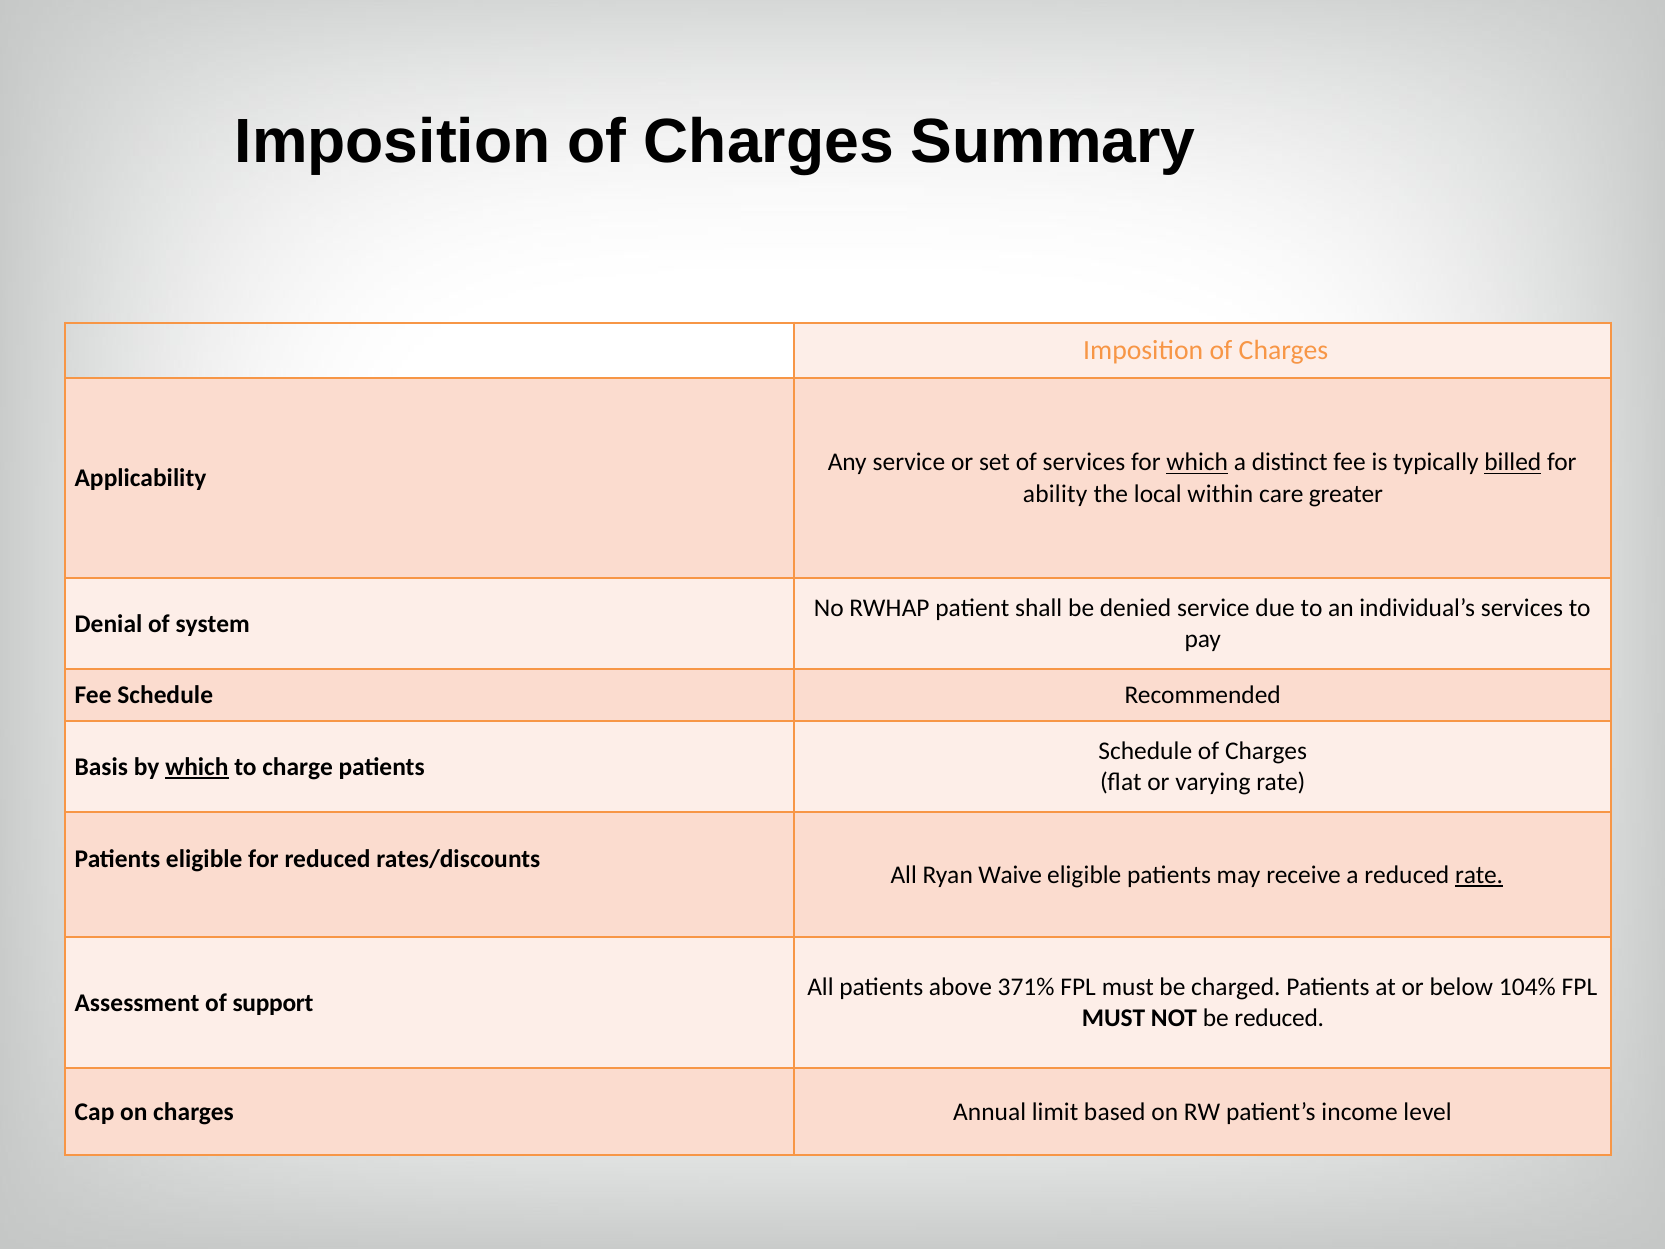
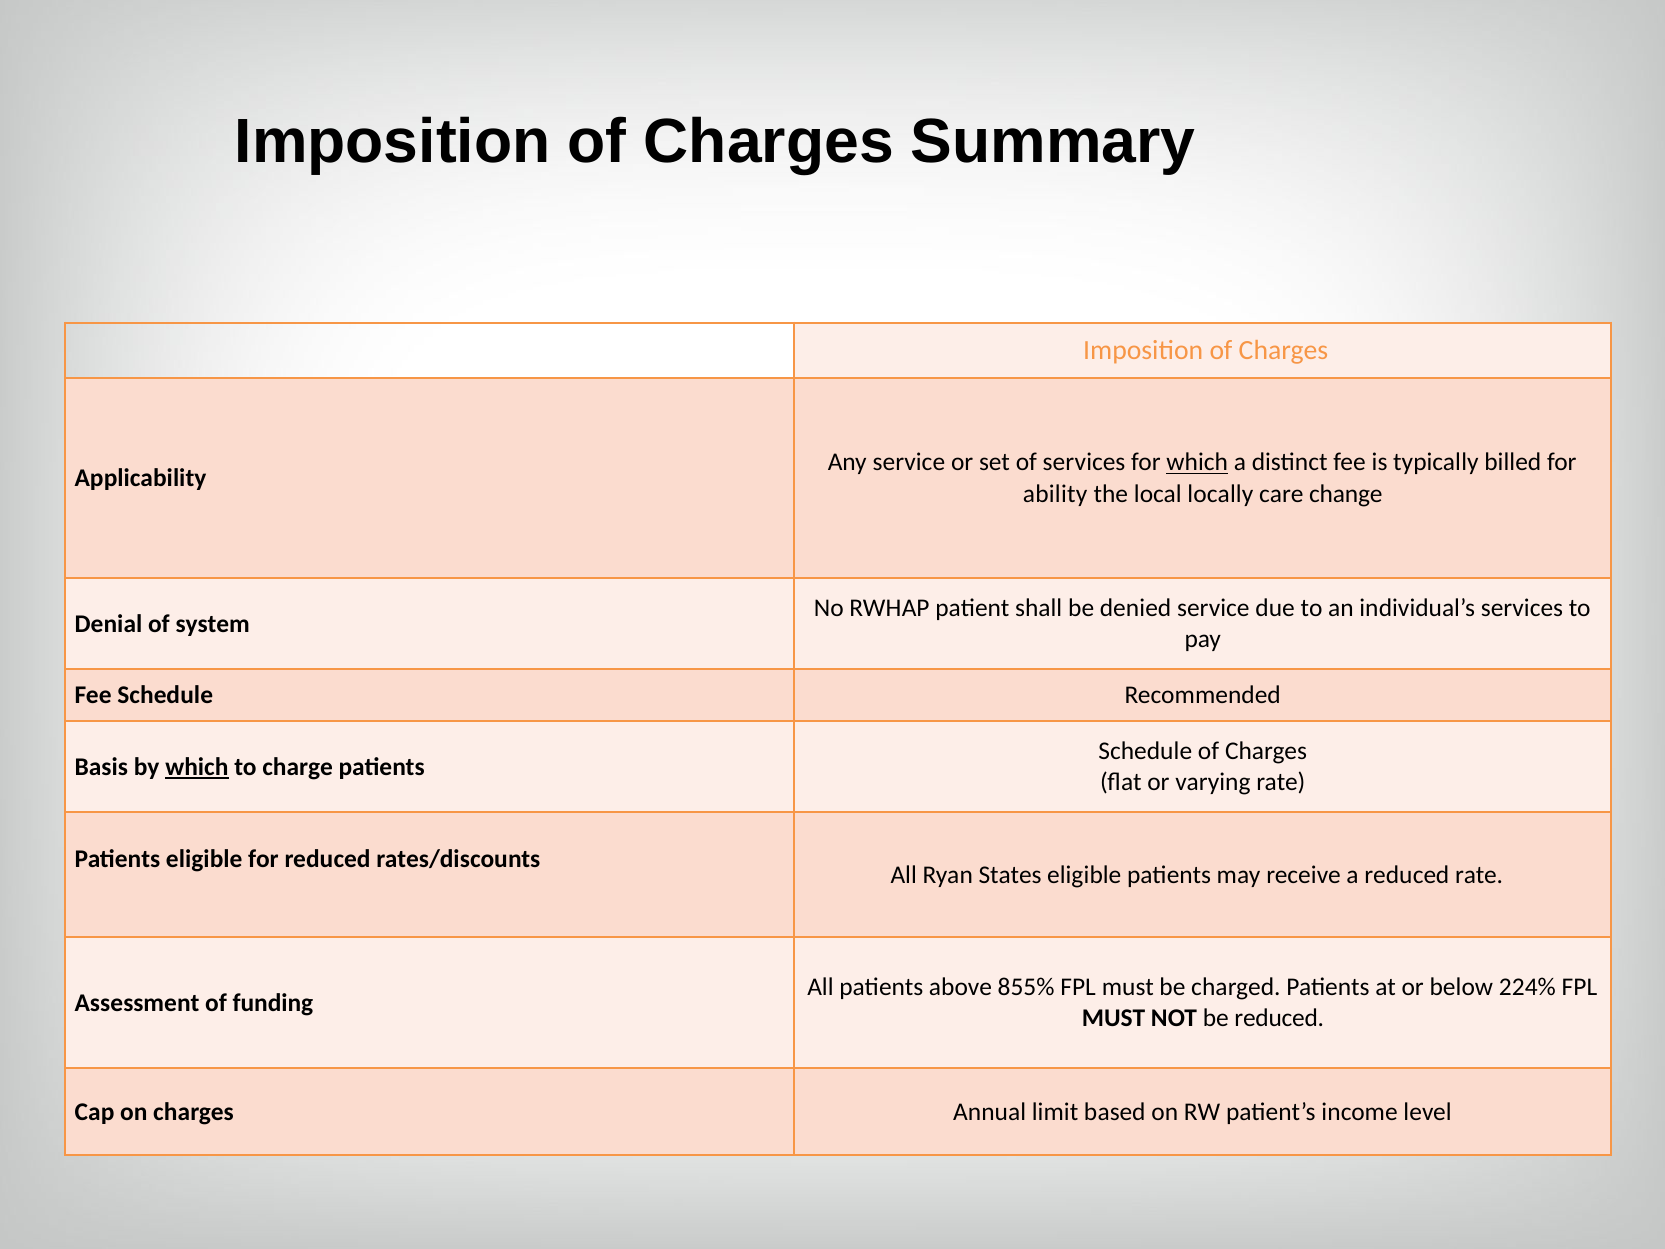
billed underline: present -> none (1513, 462)
within: within -> locally (1220, 494)
greater: greater -> change (1346, 494)
Waive: Waive -> States (1010, 875)
rate underline: present -> none (1479, 875)
371%: 371% -> 855% (1026, 987)
104%: 104% -> 224% (1527, 987)
support: support -> funding (273, 1002)
